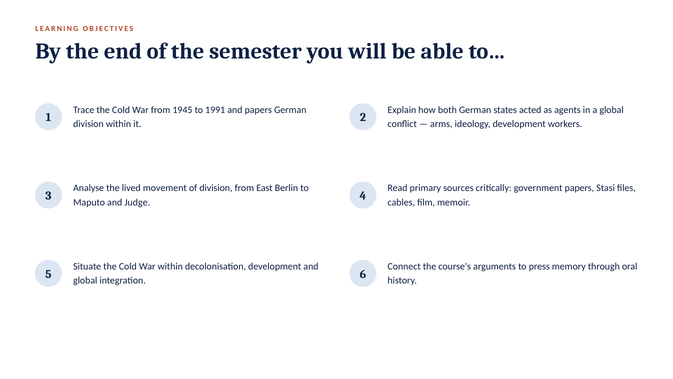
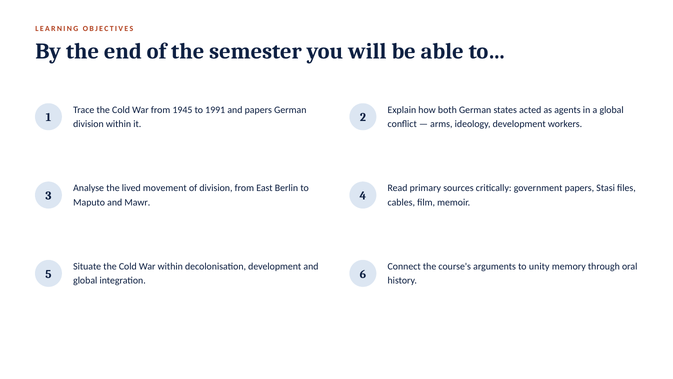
Judge: Judge -> Mawr (137, 202)
press: press -> unity (539, 266)
